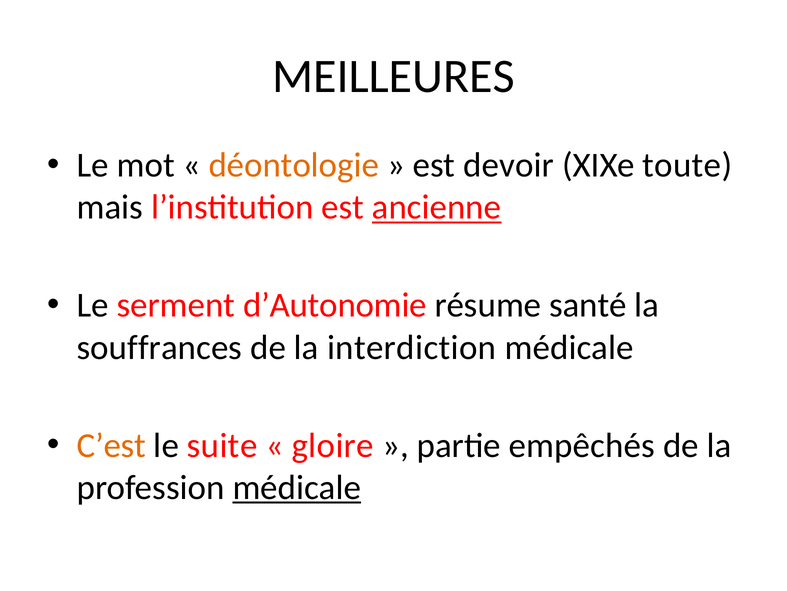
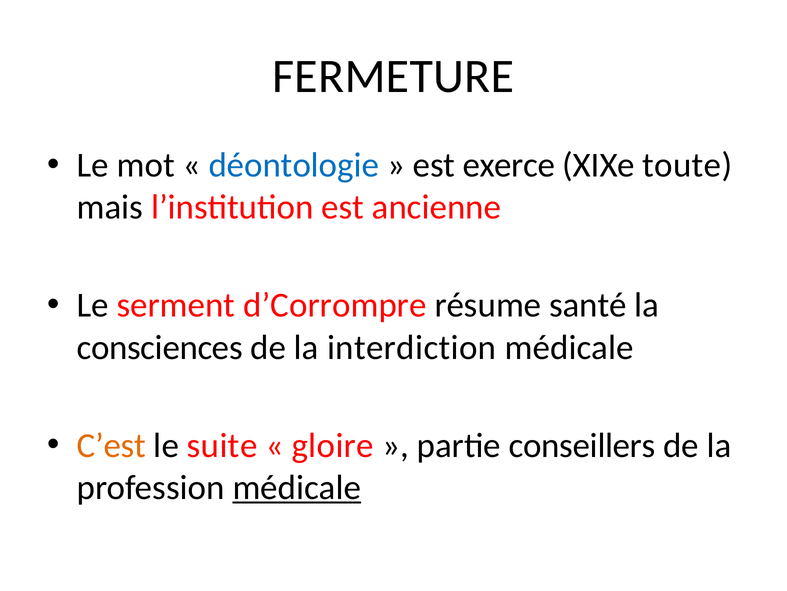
MEILLEURES: MEILLEURES -> FERMETURE (393, 76)
déontologie colour: orange -> blue (294, 165)
devoir: devoir -> exerce (509, 165)
ancienne underline: present -> none (437, 207)
d’Autonomie: d’Autonomie -> d’Corrompre (335, 305)
souffrances: souffrances -> consciences (160, 347)
empêchés: empêchés -> conseillers (582, 445)
